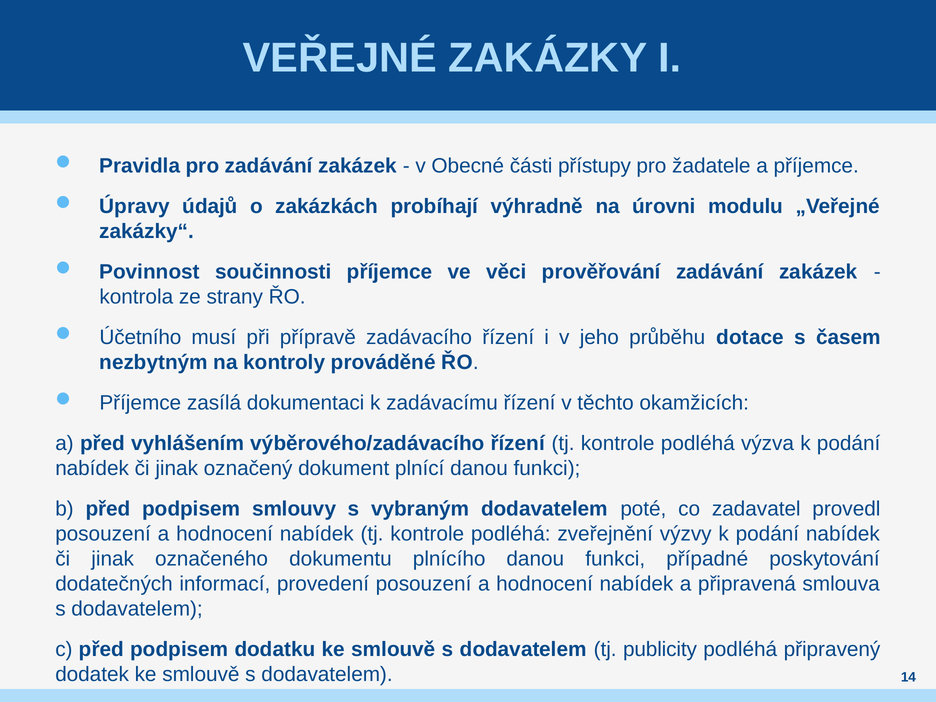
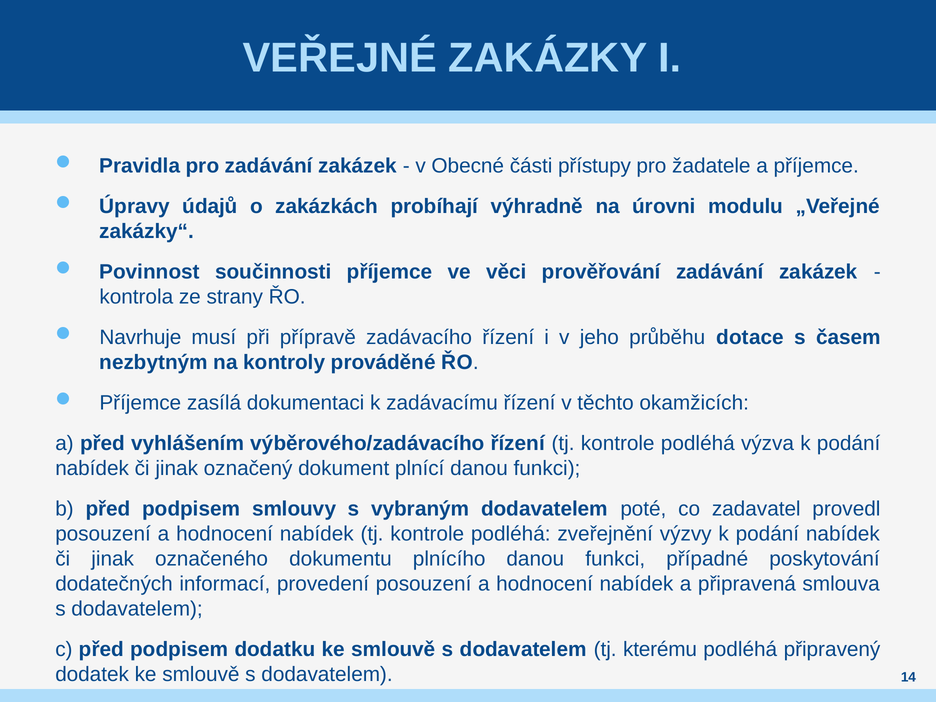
Účetního: Účetního -> Navrhuje (140, 338)
publicity: publicity -> kterému (660, 649)
